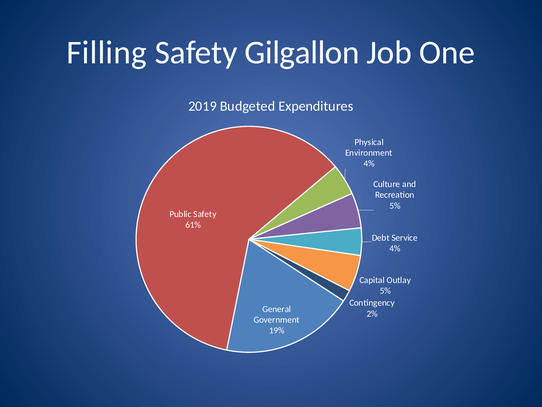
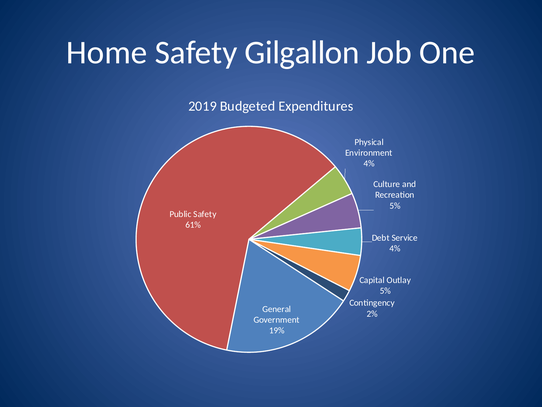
Filling: Filling -> Home (107, 52)
